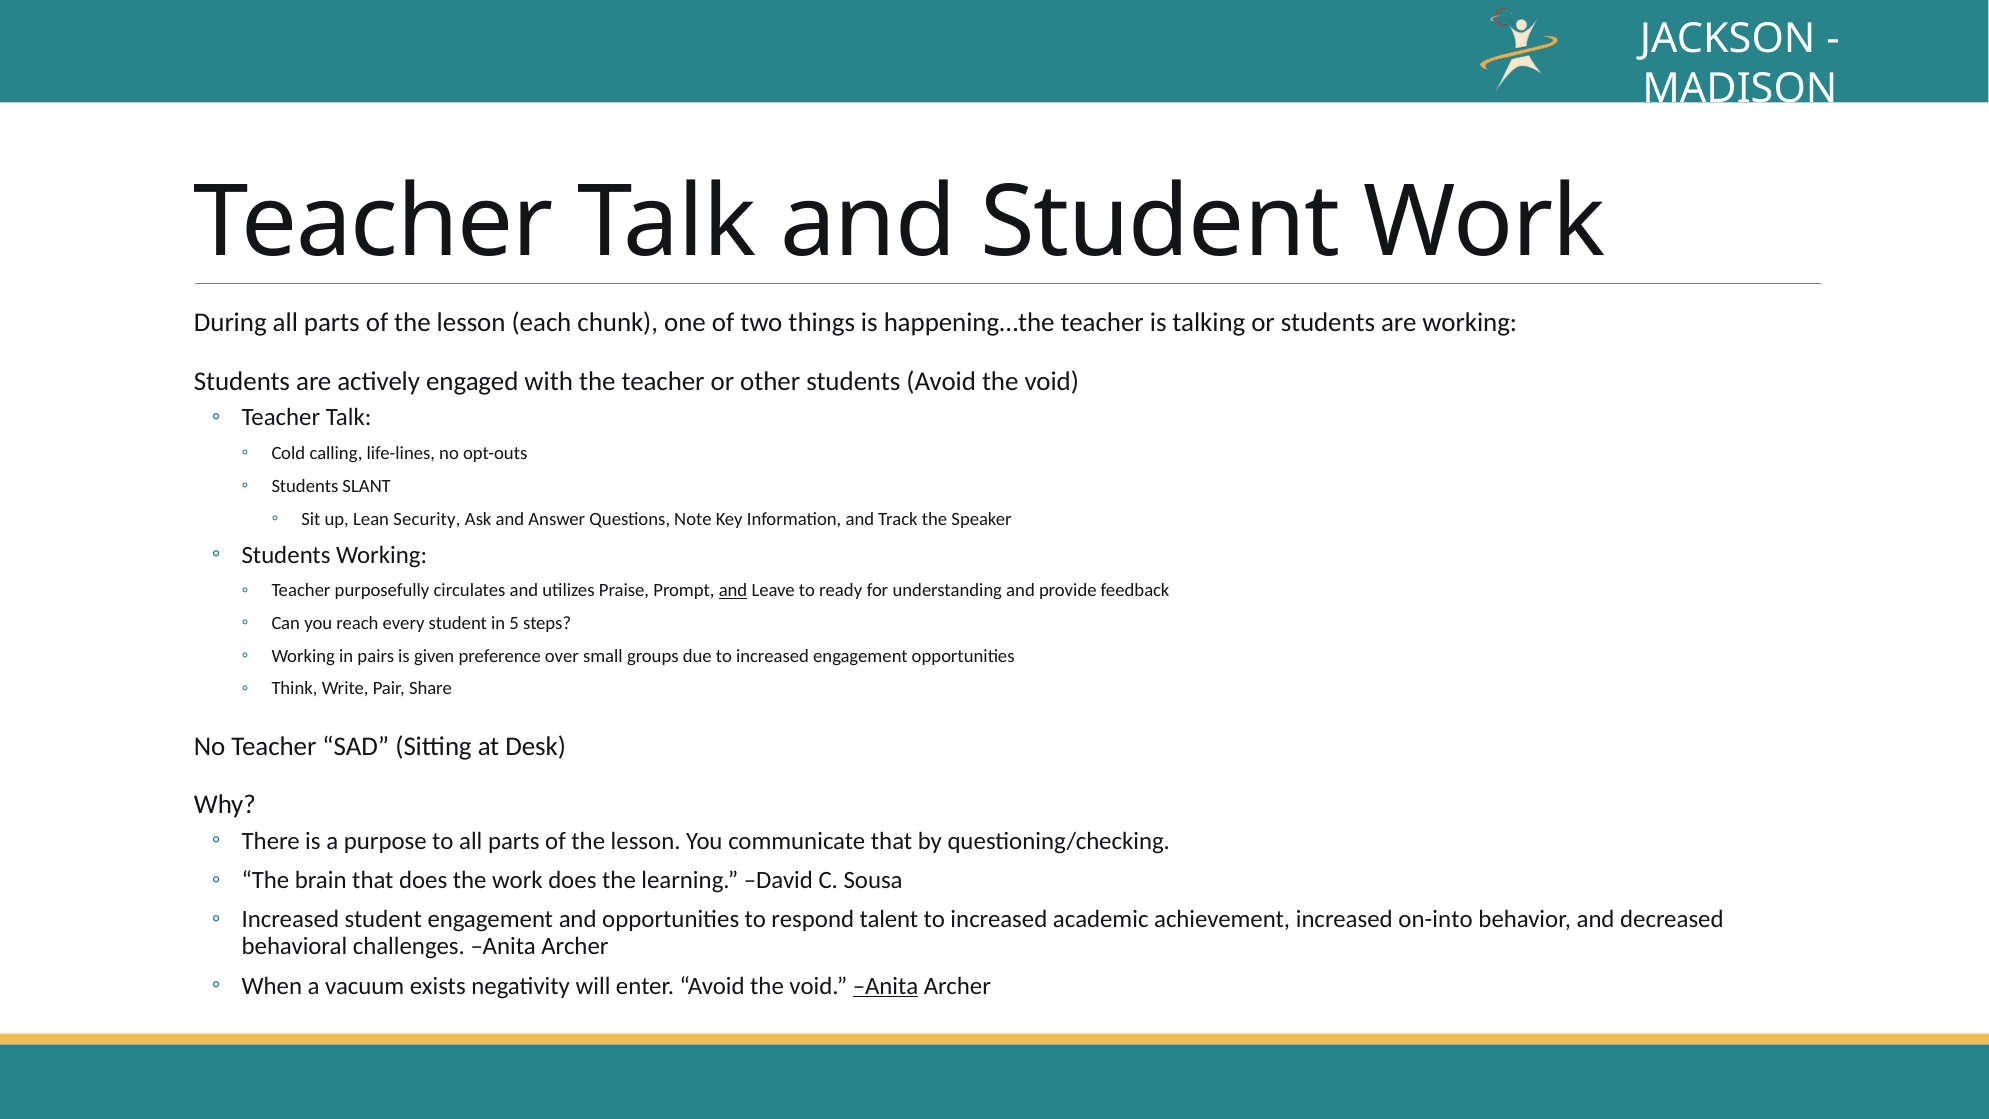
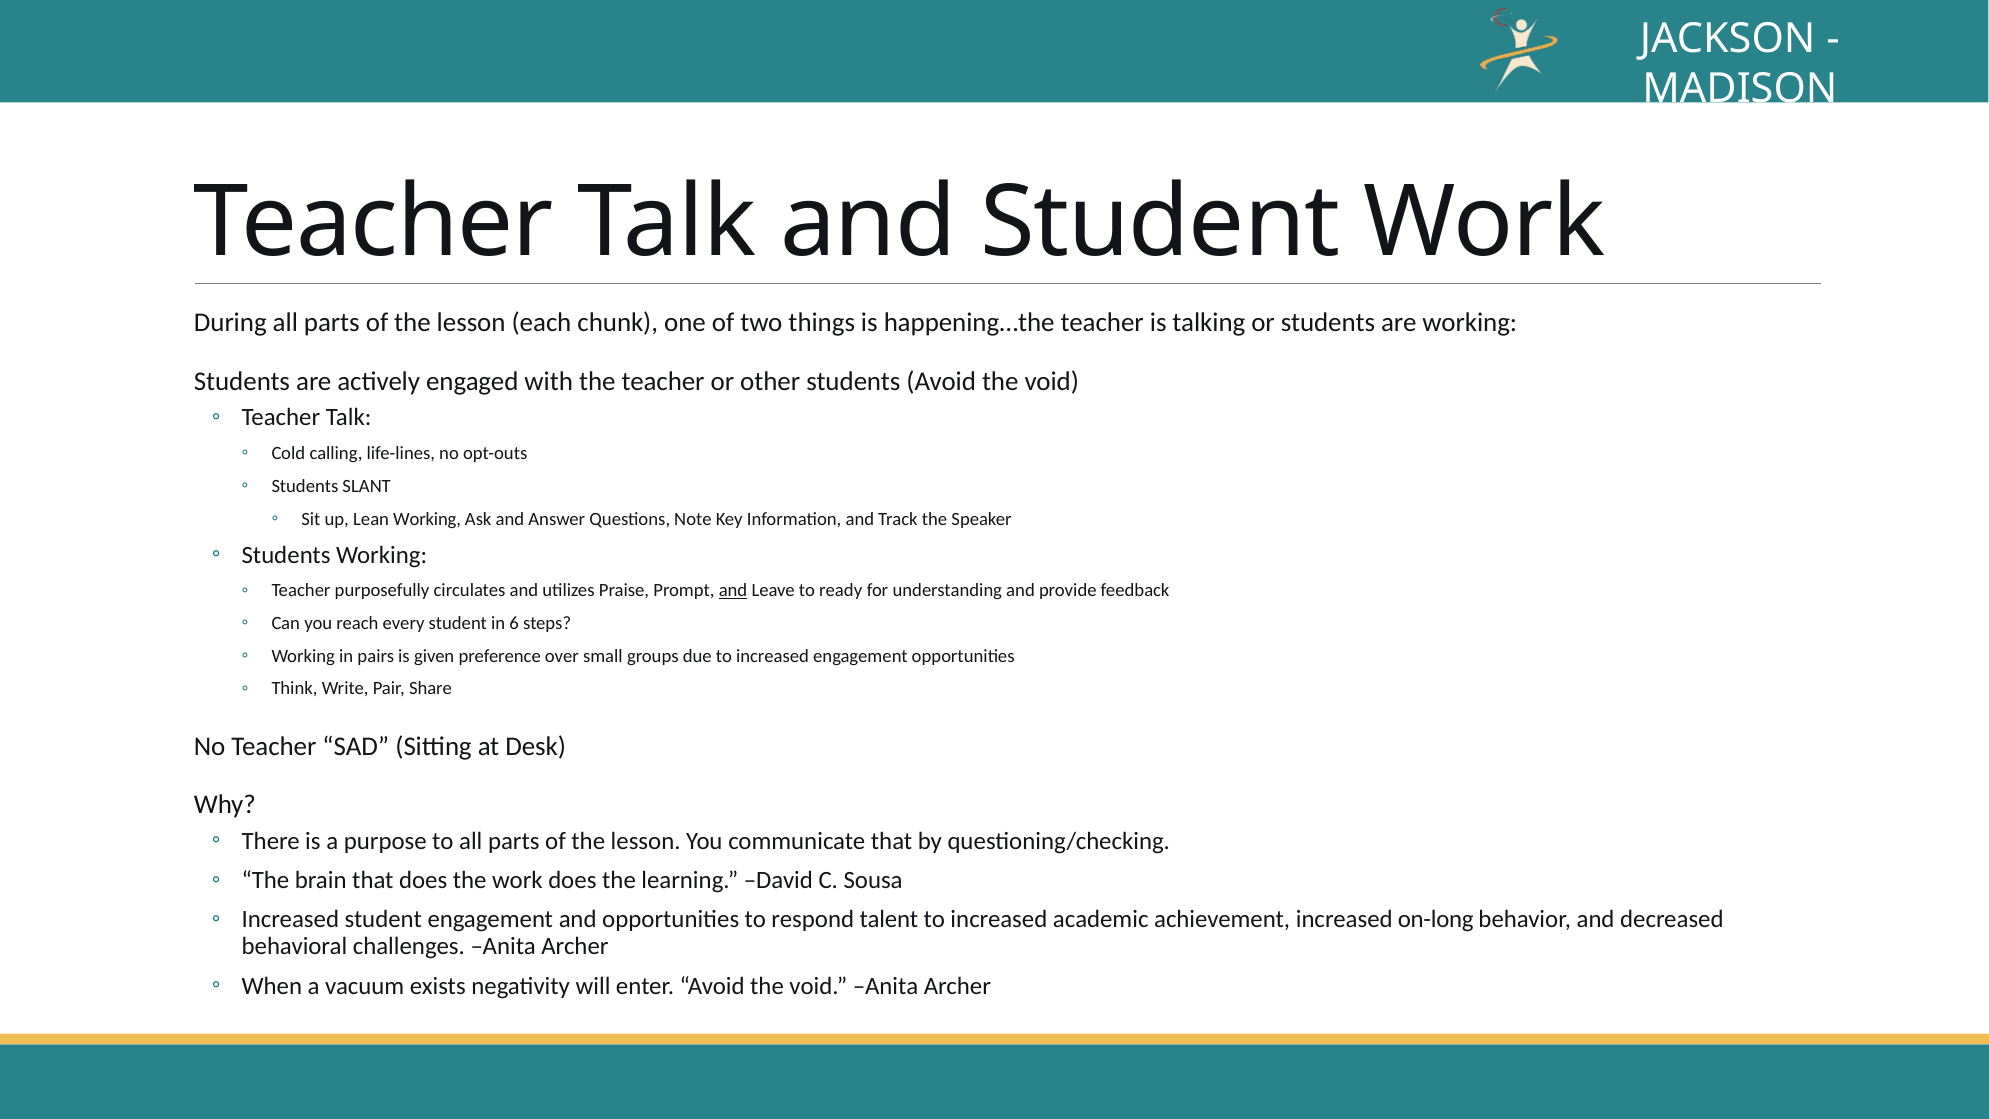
Lean Security: Security -> Working (427, 519)
5: 5 -> 6 (514, 623)
on-into: on-into -> on-long (1436, 919)
Anita underline: present -> none (886, 986)
